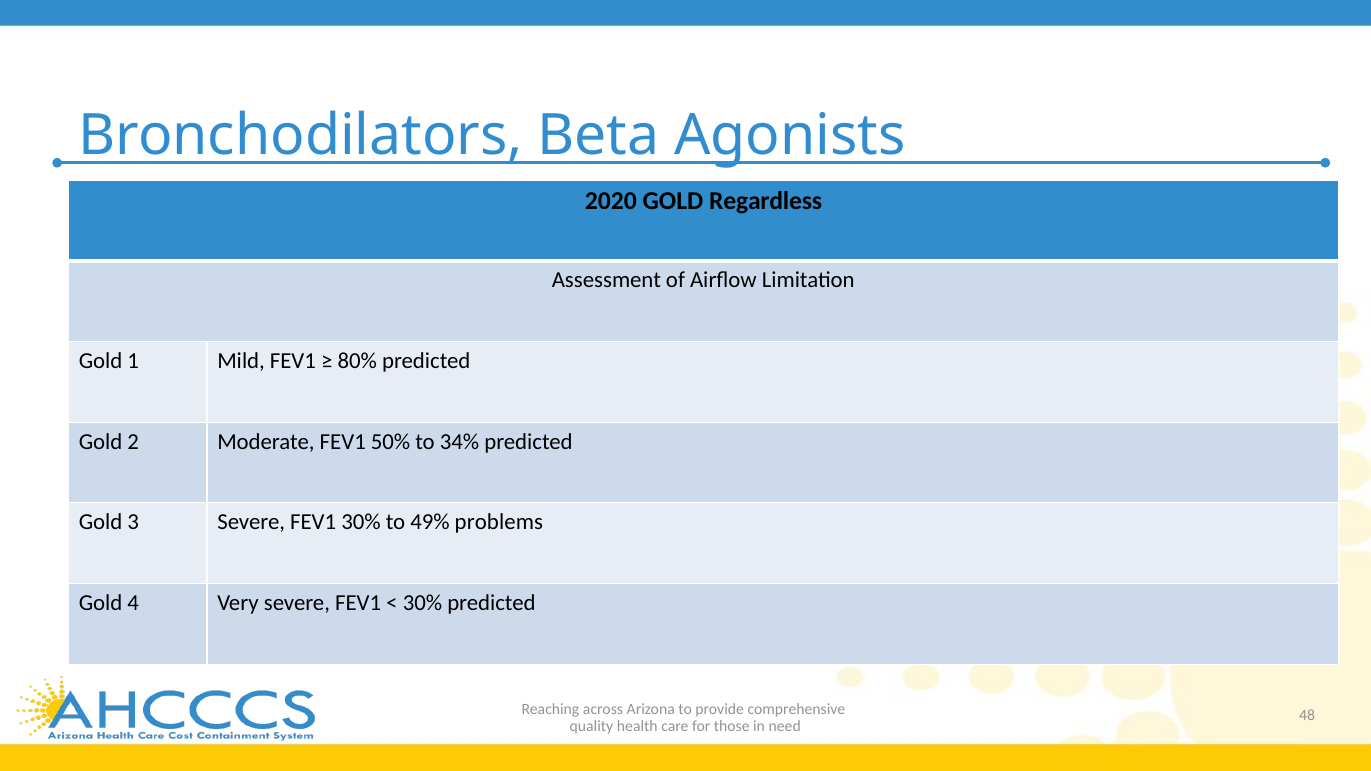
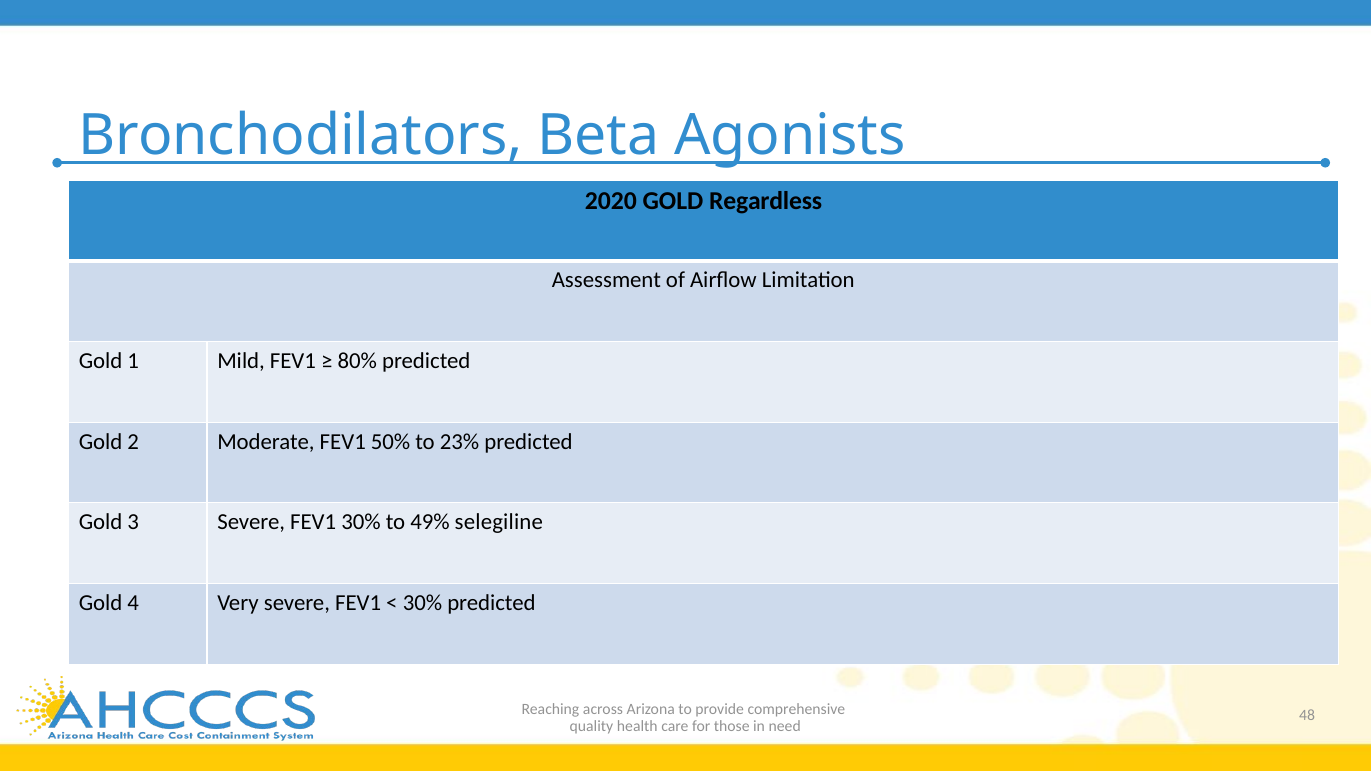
34%: 34% -> 23% (459, 442)
problems: problems -> selegiline (499, 522)
